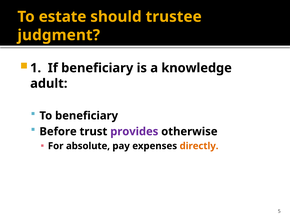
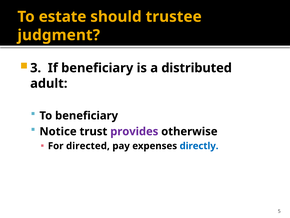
1: 1 -> 3 (36, 68)
knowledge: knowledge -> distributed (197, 68)
Before: Before -> Notice (58, 131)
absolute: absolute -> directed (88, 146)
directly colour: orange -> blue (199, 146)
